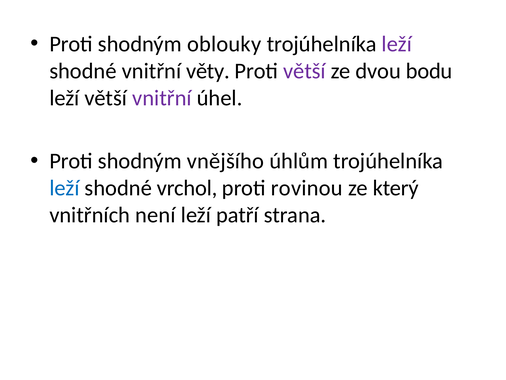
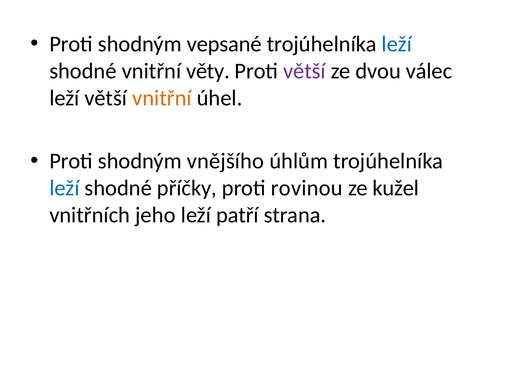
oblouky: oblouky -> vepsané (224, 44)
leží colour: purple -> blue (397, 44)
bodu: bodu -> válec (429, 71)
vnitřní colour: purple -> orange (162, 98)
vrchol: vrchol -> příčky (187, 188)
který: který -> kužel (396, 188)
není: není -> jeho (155, 215)
